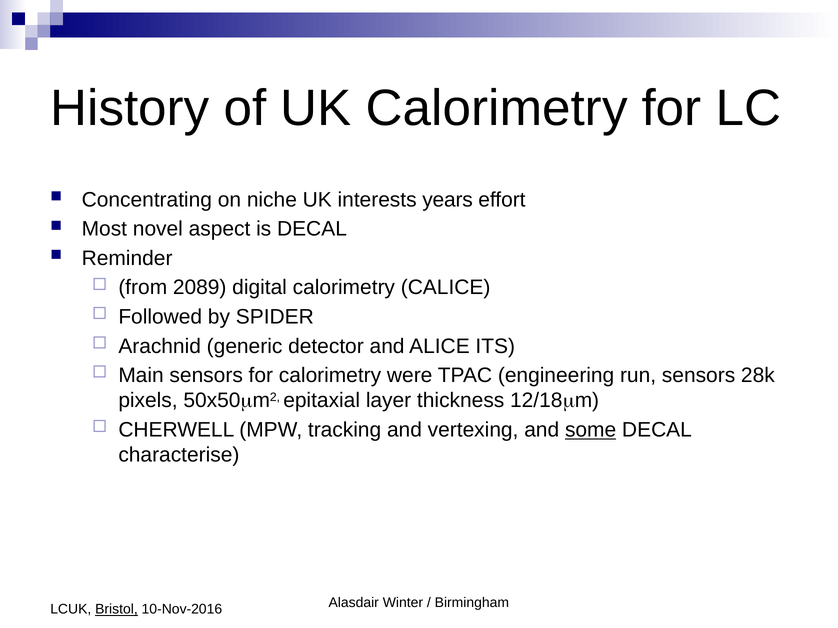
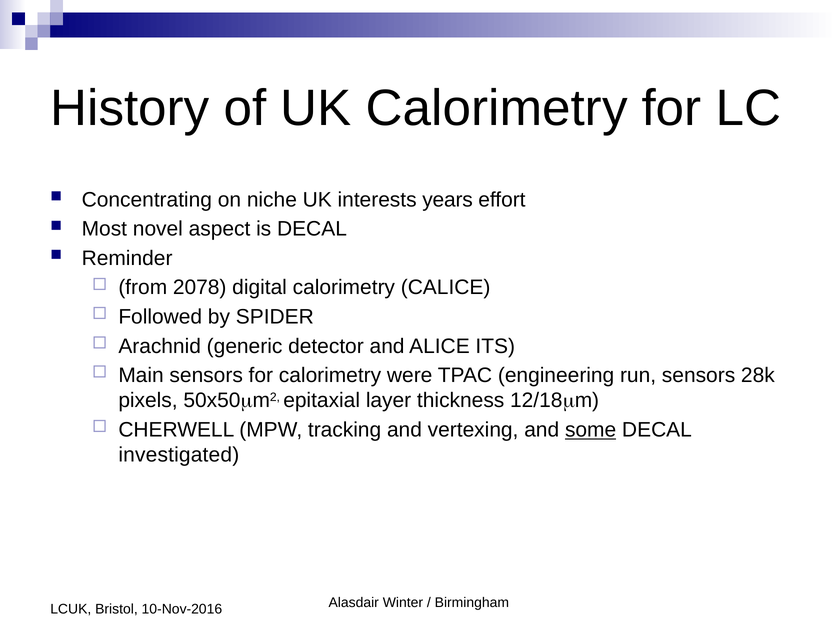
2089: 2089 -> 2078 (200, 288)
characterise: characterise -> investigated (179, 455)
Bristol underline: present -> none (116, 610)
